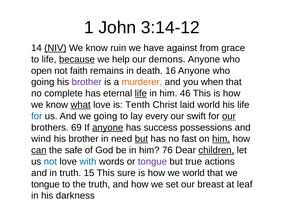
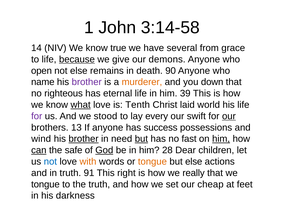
3:14-12: 3:14-12 -> 3:14-58 (170, 27)
NIV underline: present -> none (55, 48)
ruin: ruin -> true (118, 48)
against: against -> several (182, 48)
help: help -> give (121, 59)
not faith: faith -> else (79, 71)
16: 16 -> 90 (171, 71)
going: going -> name (43, 82)
when: when -> down (212, 82)
complete: complete -> righteous (64, 93)
life underline: present -> none (141, 93)
46: 46 -> 39 (185, 93)
for colour: blue -> purple (37, 116)
we going: going -> stood (106, 116)
69: 69 -> 13 (76, 127)
anyone underline: present -> none (108, 127)
brother underline: none -> present (84, 139)
God underline: none -> present (104, 150)
76: 76 -> 28 (167, 150)
children underline: present -> none (216, 150)
with colour: blue -> orange (88, 162)
tongue colour: purple -> orange (152, 162)
but true: true -> else (194, 162)
15: 15 -> 91 (89, 173)
sure: sure -> right (126, 173)
we world: world -> really (194, 173)
breast: breast -> cheap (210, 184)
leaf: leaf -> feet (245, 184)
